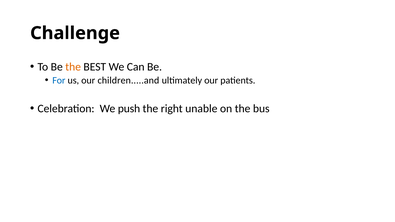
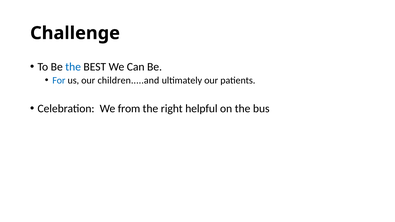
the colour: orange -> blue (73, 67)
push: push -> from (129, 109)
unable: unable -> helpful (201, 109)
